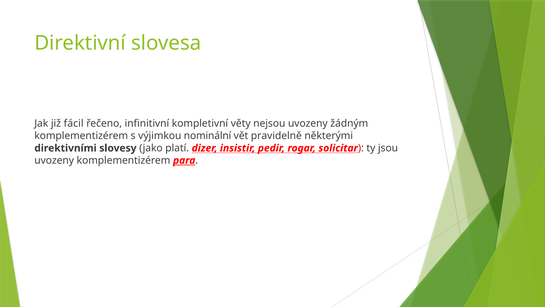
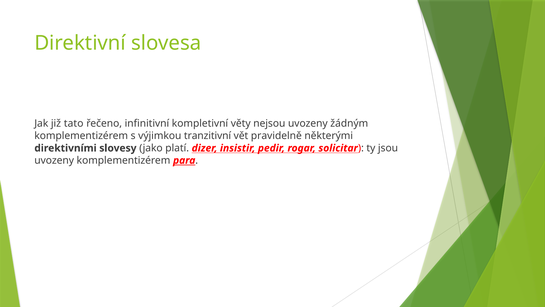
fácil: fácil -> tato (74, 123)
nominální: nominální -> tranzitivní (208, 136)
